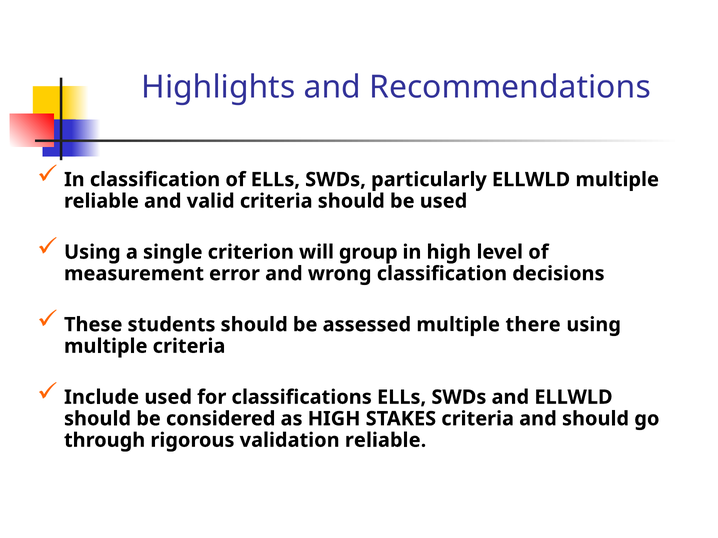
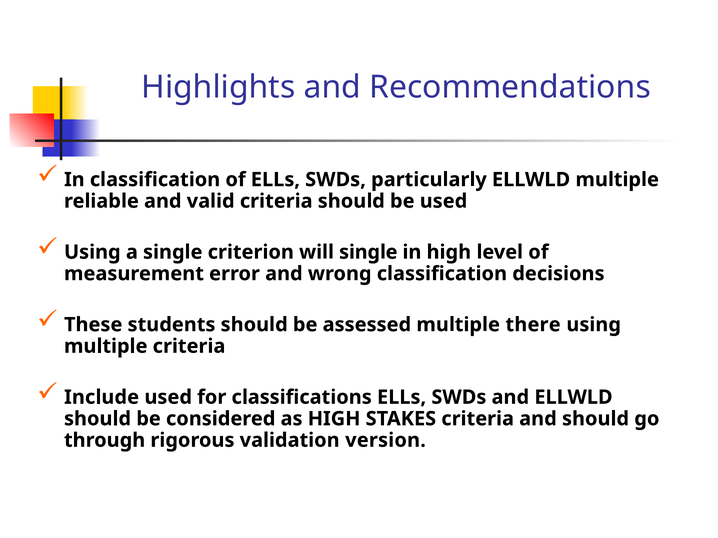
will group: group -> single (368, 252)
validation reliable: reliable -> version (386, 441)
